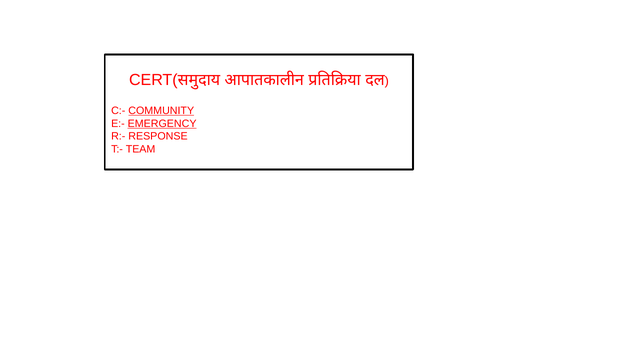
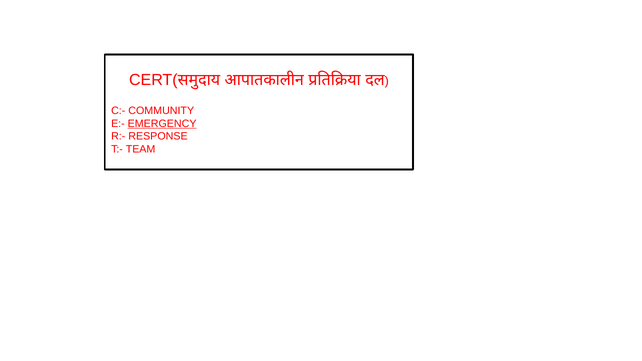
COMMUNITY underline: present -> none (161, 111)
